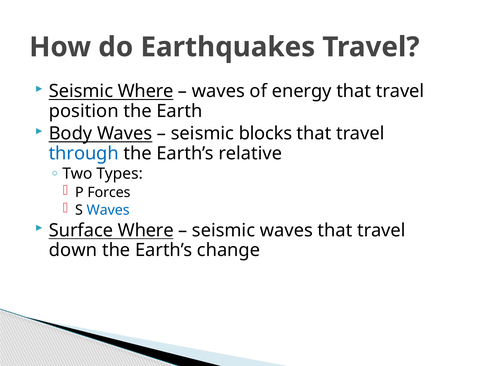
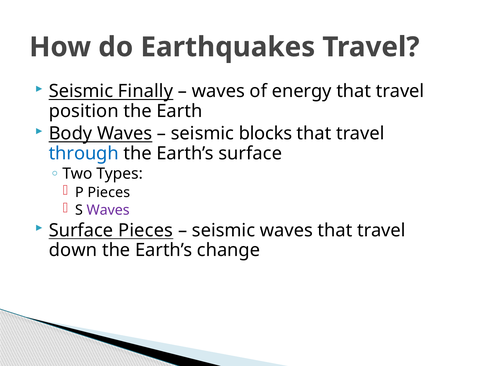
Seismic Where: Where -> Finally (146, 91)
Earth’s relative: relative -> surface (250, 153)
P Forces: Forces -> Pieces (109, 192)
Waves colour: blue -> purple (108, 210)
Surface Where: Where -> Pieces (146, 230)
